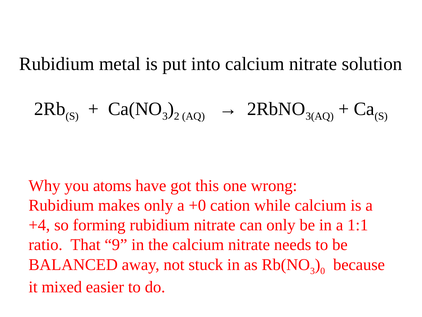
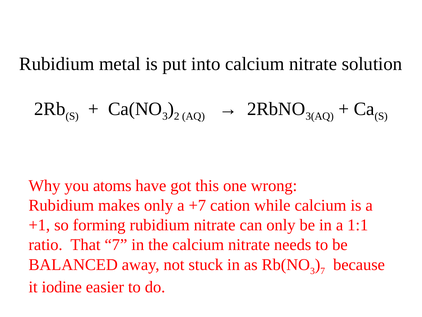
+0: +0 -> +7 (197, 205)
+4: +4 -> +1 (39, 225)
That 9: 9 -> 7 (116, 245)
0: 0 -> 7 (323, 271)
mixed: mixed -> iodine (62, 287)
